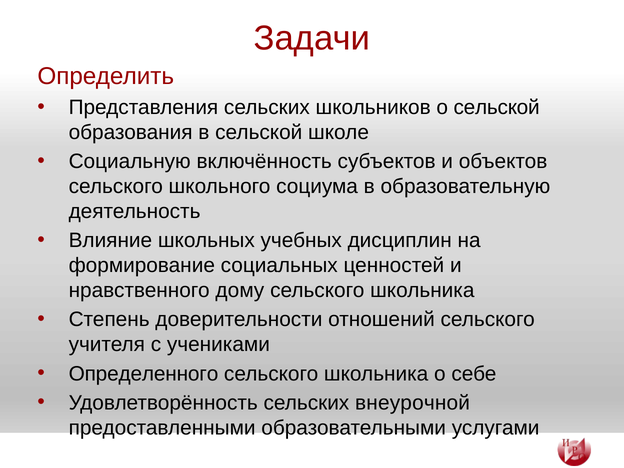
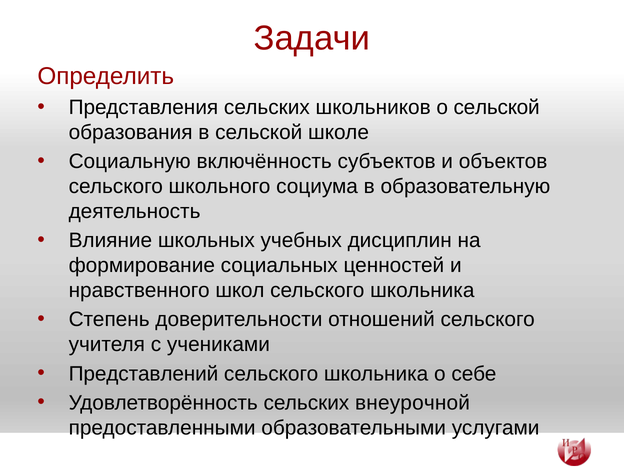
дому: дому -> школ (240, 290)
Определенного: Определенного -> Представлений (143, 374)
